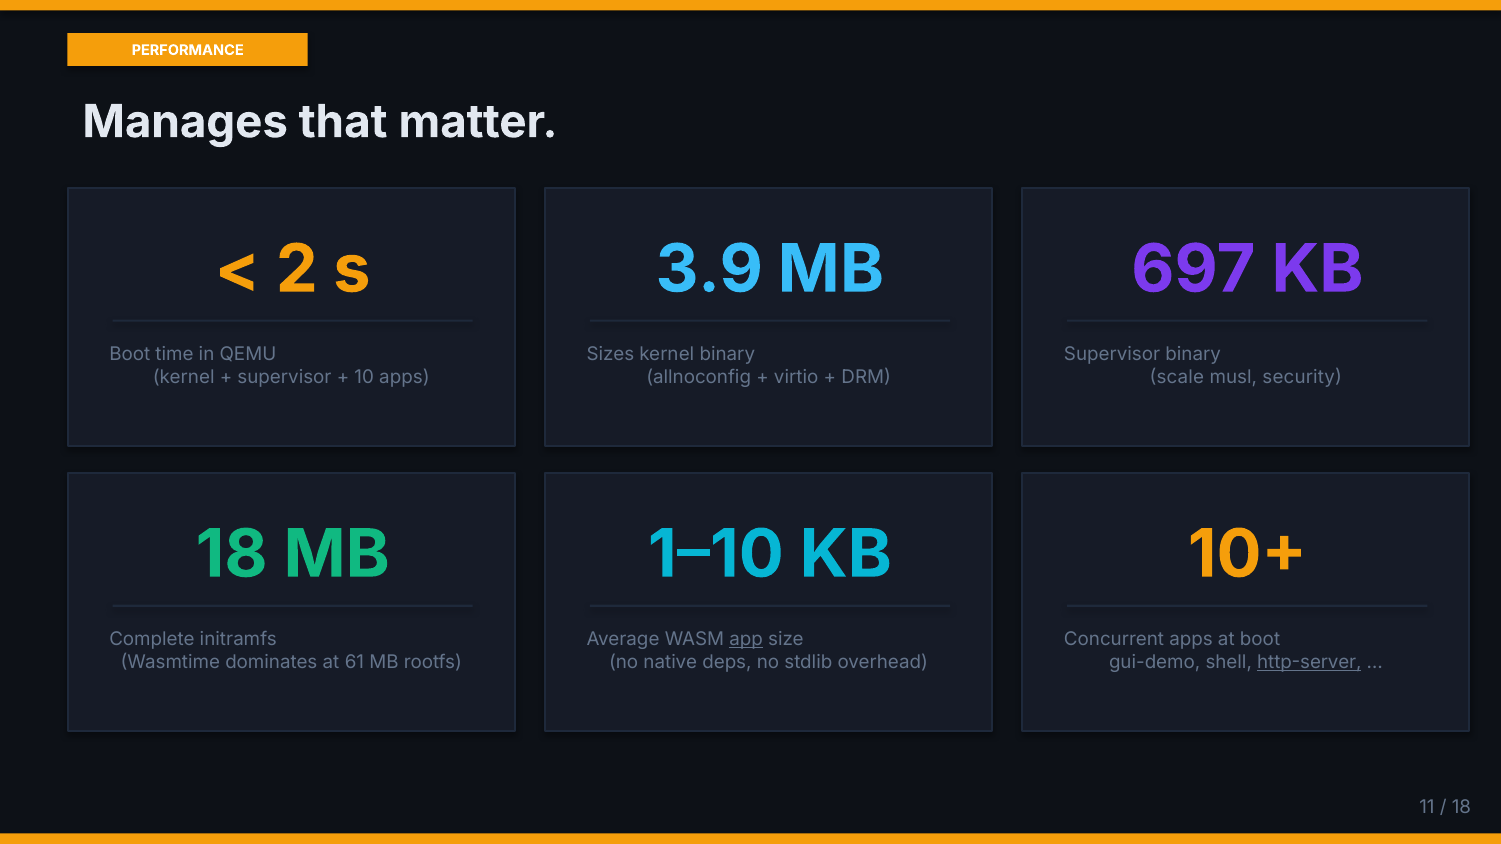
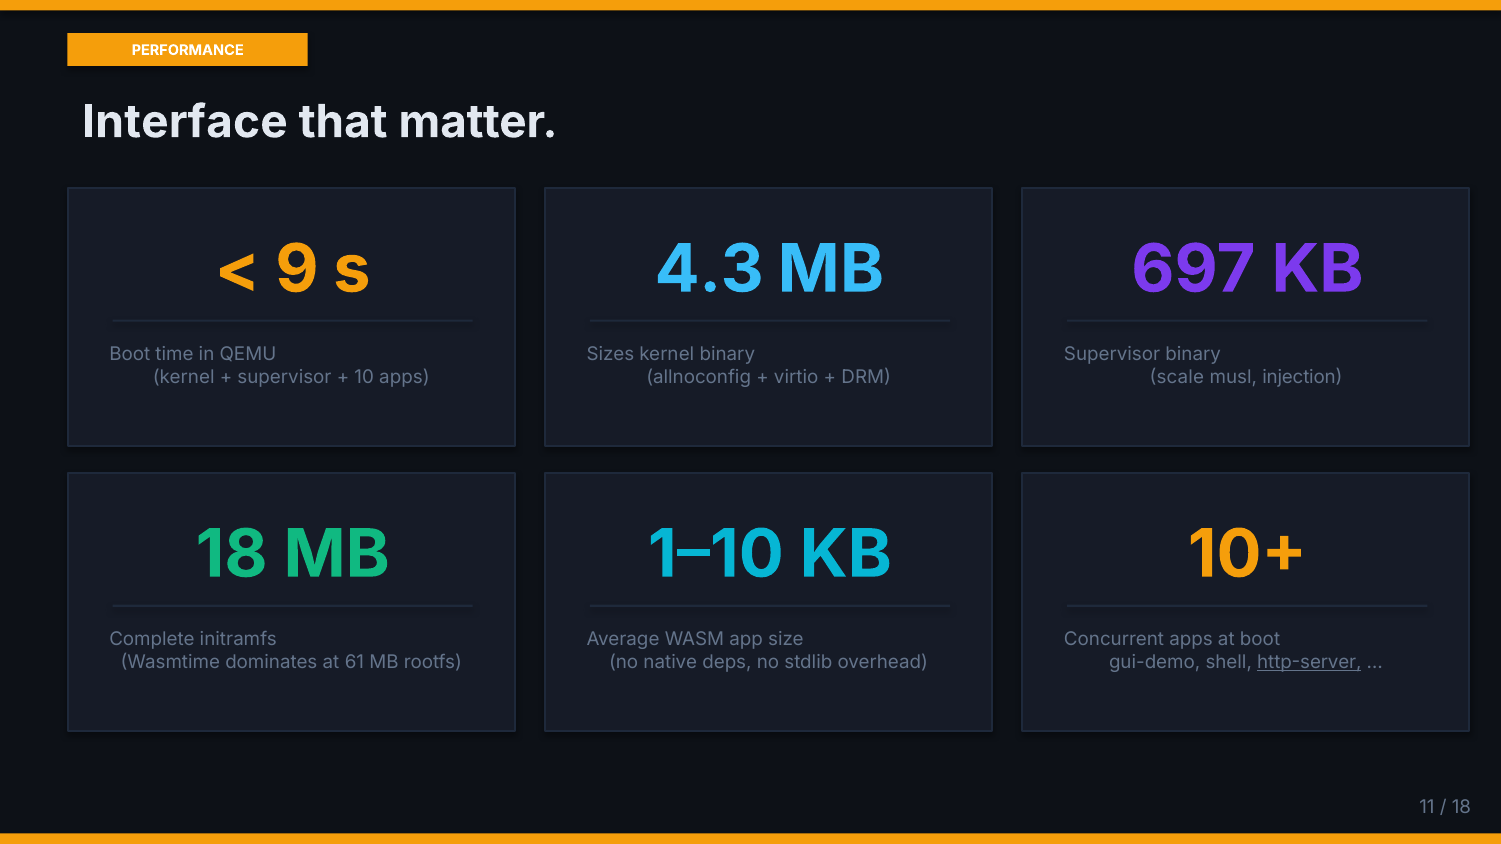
Manages: Manages -> Interface (185, 122)
2: 2 -> 9 (297, 270)
3.9: 3.9 -> 4.3 (709, 270)
security: security -> injection (1302, 377)
app underline: present -> none (746, 640)
